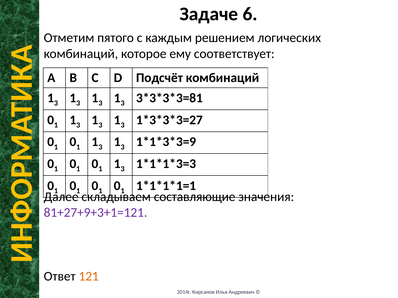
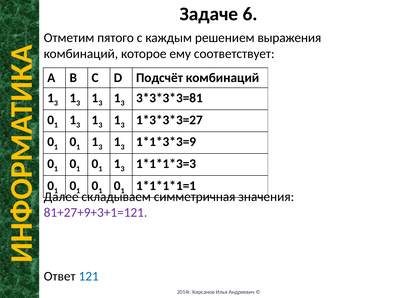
логических: логических -> выражения (289, 38)
составляющие: составляющие -> симметричная (195, 197)
121 colour: orange -> blue (89, 277)
